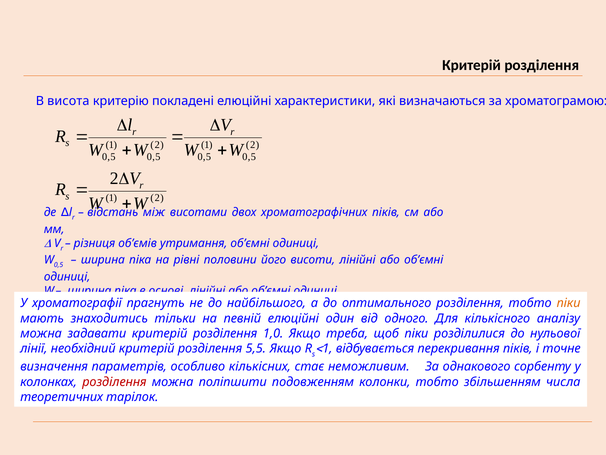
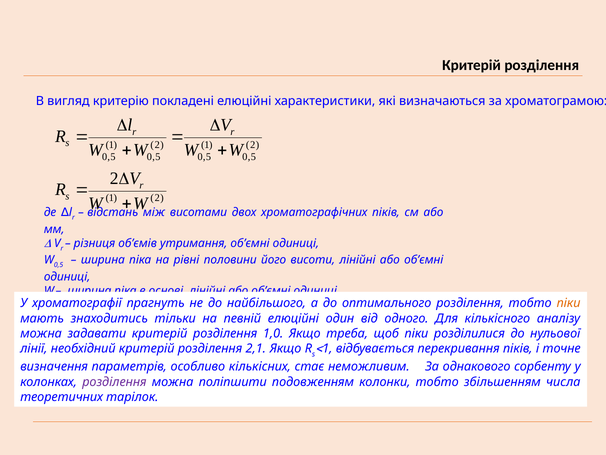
висота: висота -> вигляд (68, 101)
5,5: 5,5 -> 2,1 (256, 348)
розділення colour: red -> purple (114, 381)
